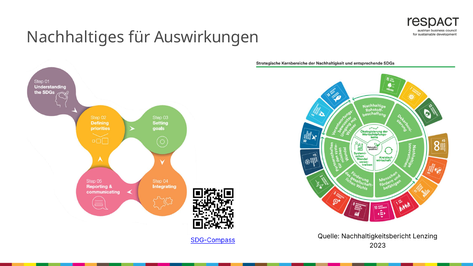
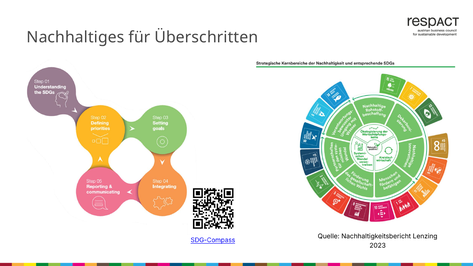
Auswirkungen: Auswirkungen -> Überschritten (206, 37)
